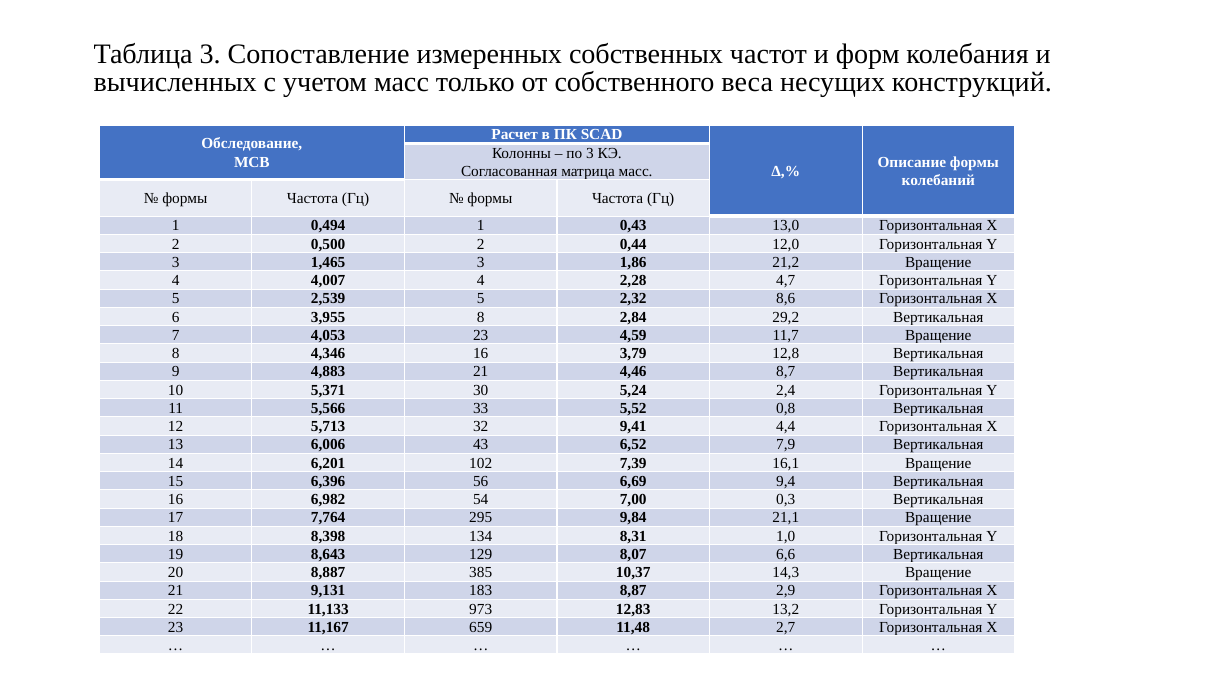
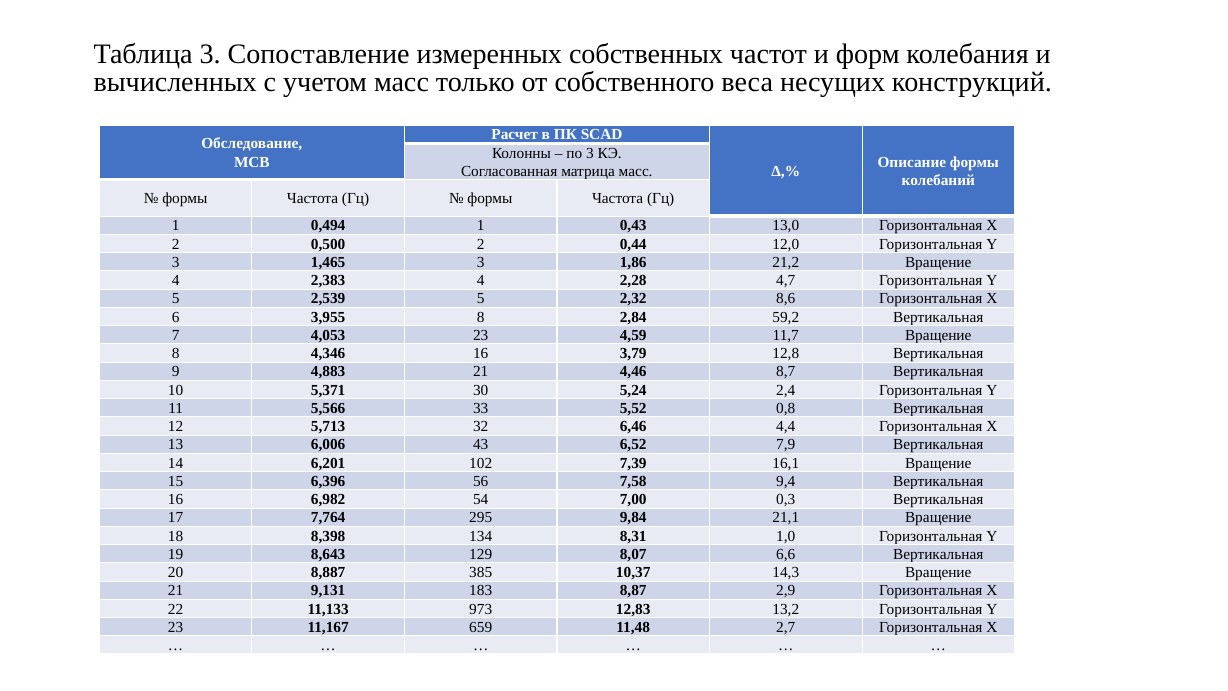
4,007: 4,007 -> 2,383 (328, 281)
29,2: 29,2 -> 59,2 (786, 317)
9,41: 9,41 -> 6,46 (633, 426)
6,69: 6,69 -> 7,58 (633, 481)
